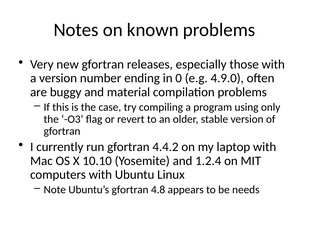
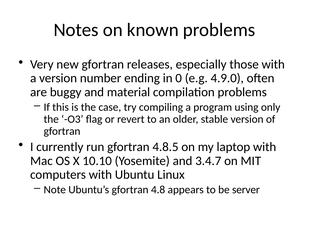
4.4.2: 4.4.2 -> 4.8.5 (165, 147)
1.2.4: 1.2.4 -> 3.4.7 (208, 161)
needs: needs -> server (246, 189)
